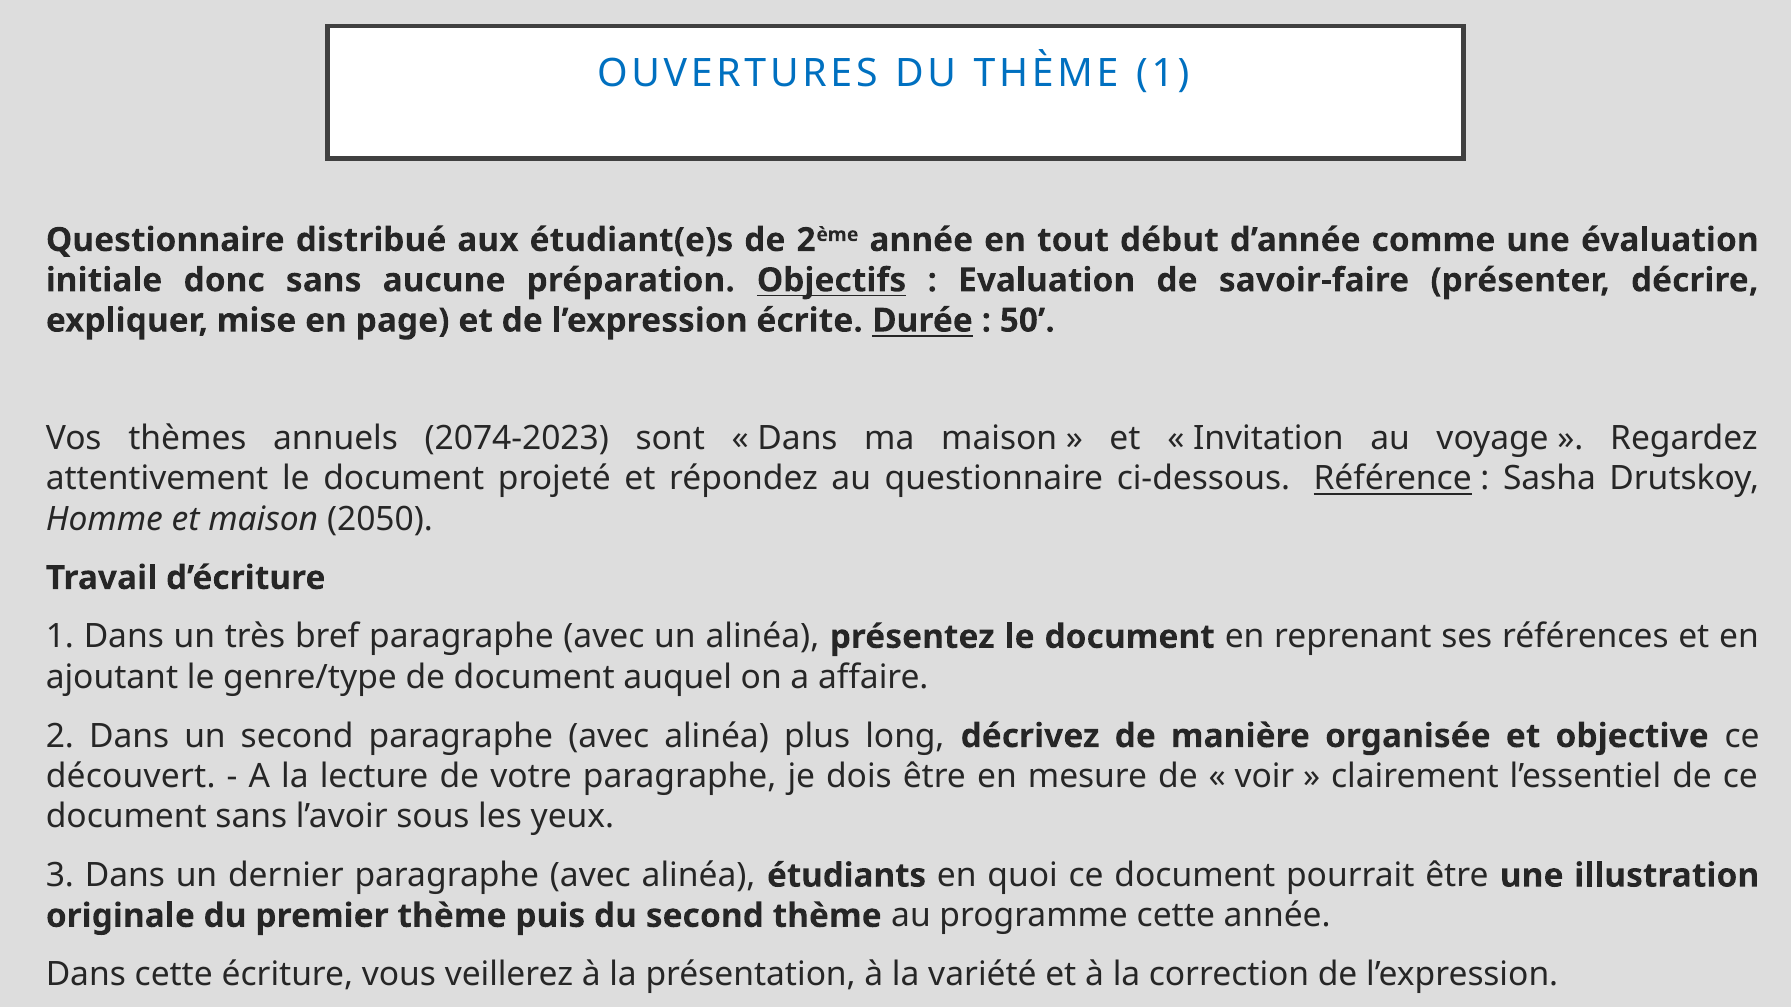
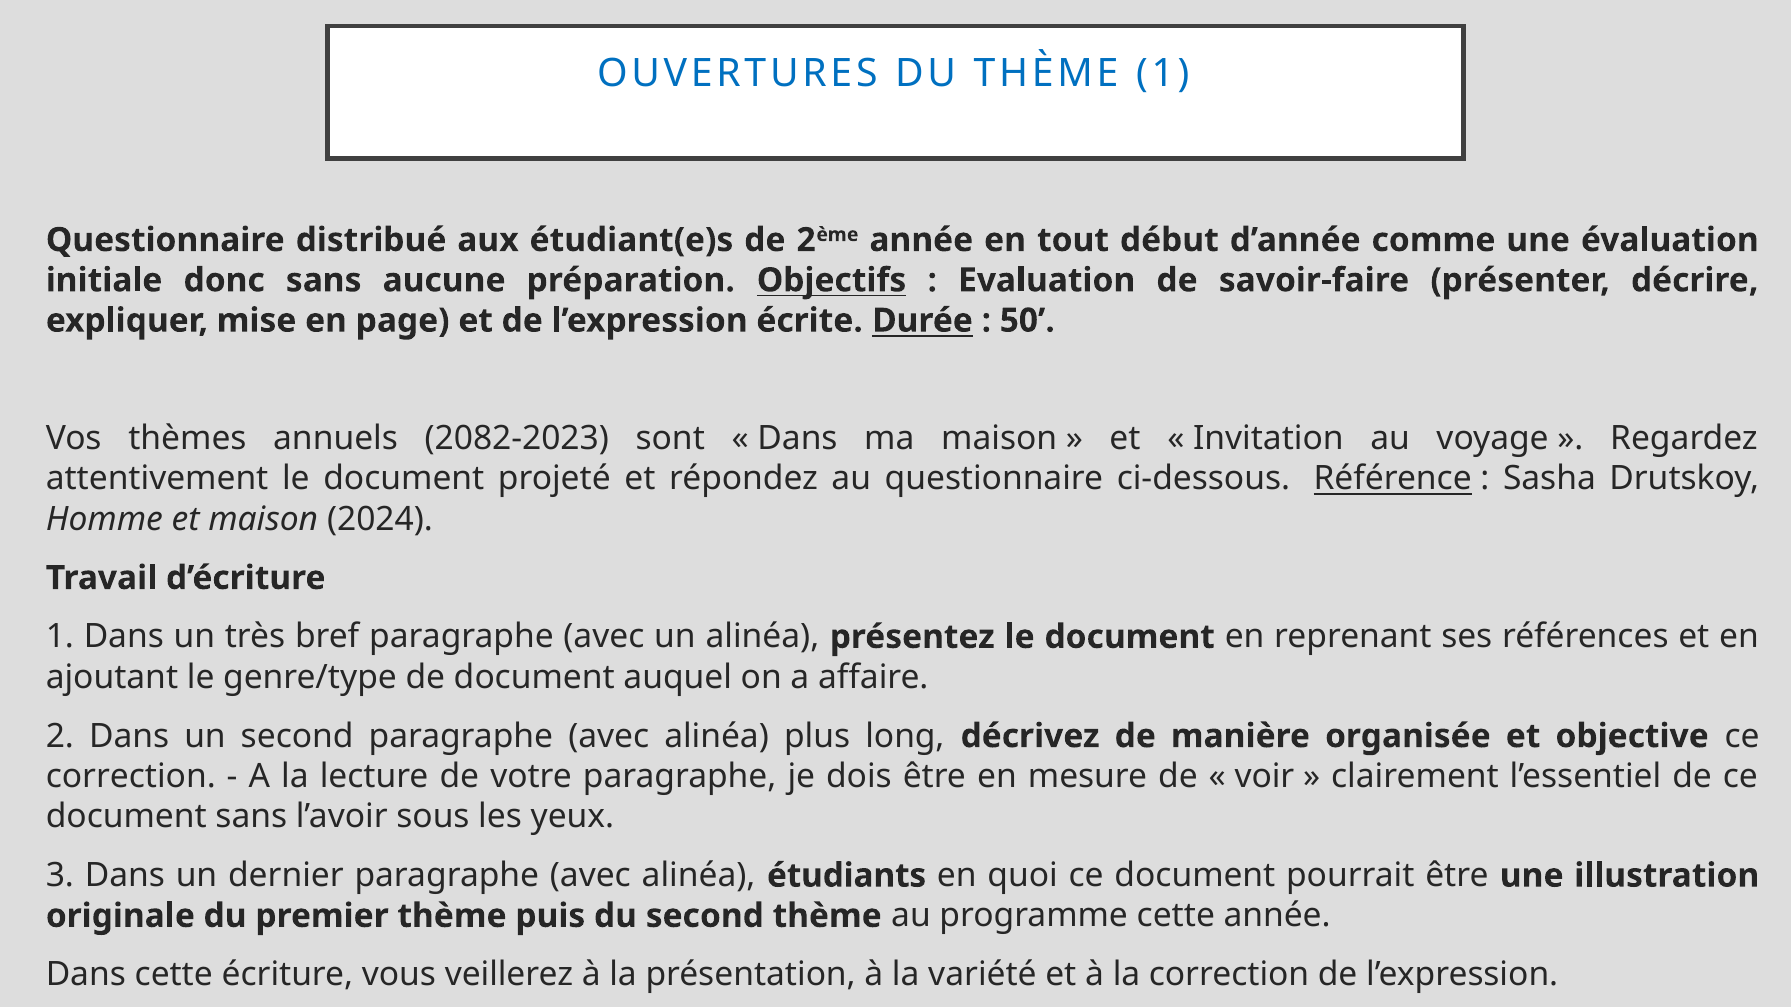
2074-2023: 2074-2023 -> 2082-2023 (517, 439)
2050: 2050 -> 2024 (380, 519)
découvert: découvert -> correction (131, 777)
